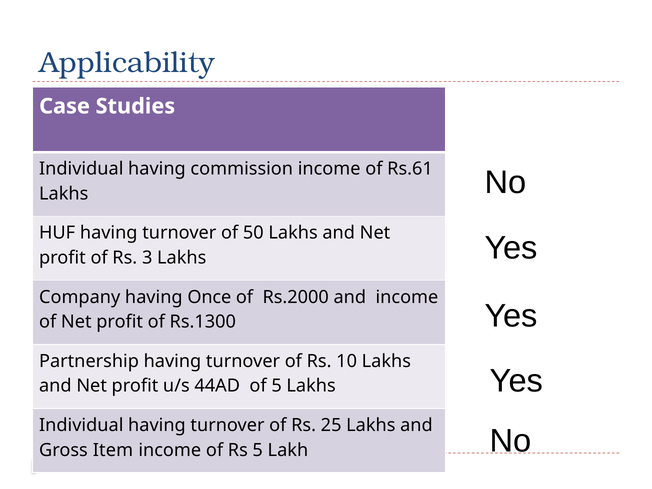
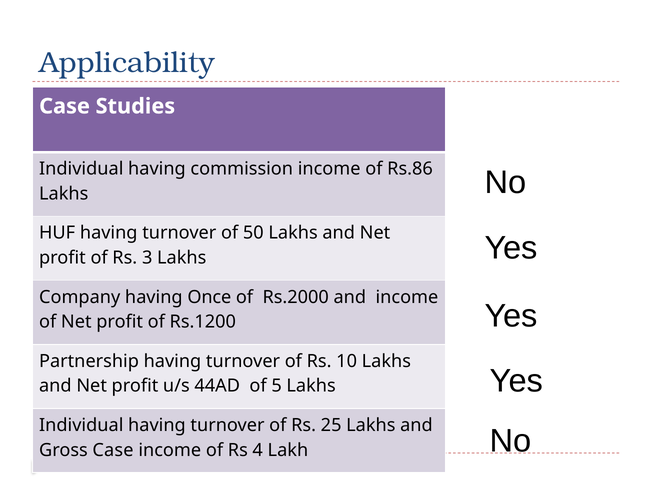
Rs.61: Rs.61 -> Rs.86 (410, 169)
Rs.1300: Rs.1300 -> Rs.1200 (203, 322)
Gross Item: Item -> Case (113, 450)
Rs 5: 5 -> 4 (258, 450)
